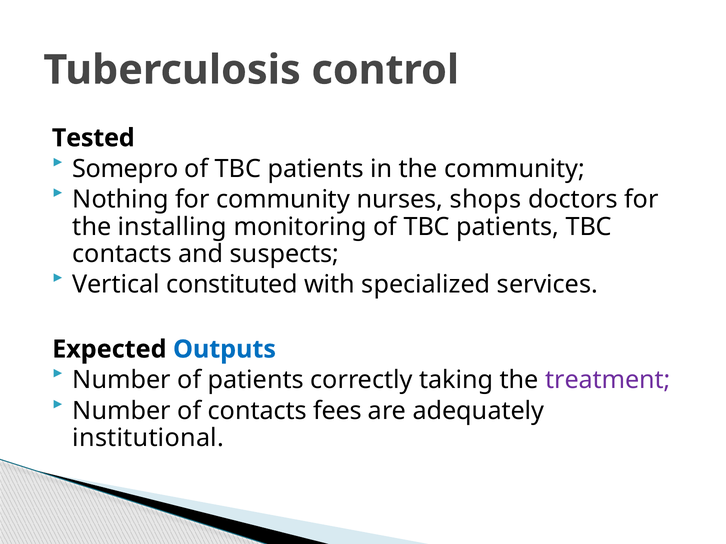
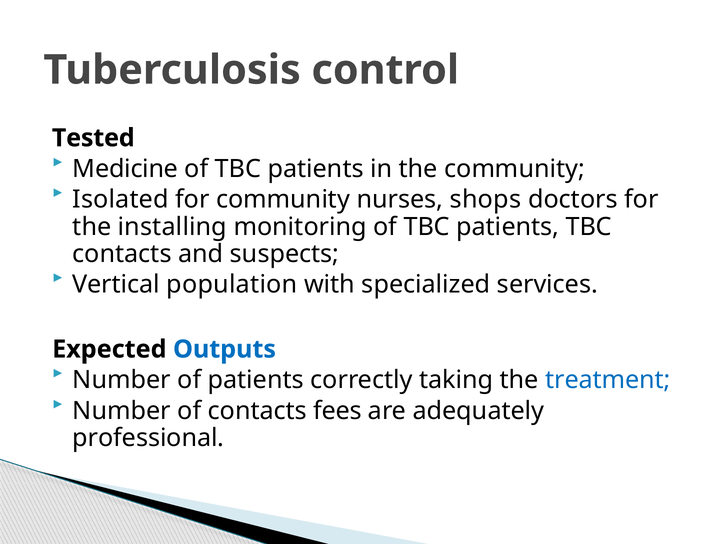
Somepro: Somepro -> Medicine (125, 169)
Nothing: Nothing -> Isolated (121, 200)
constituted: constituted -> population (232, 285)
treatment colour: purple -> blue (608, 380)
institutional: institutional -> professional (148, 438)
